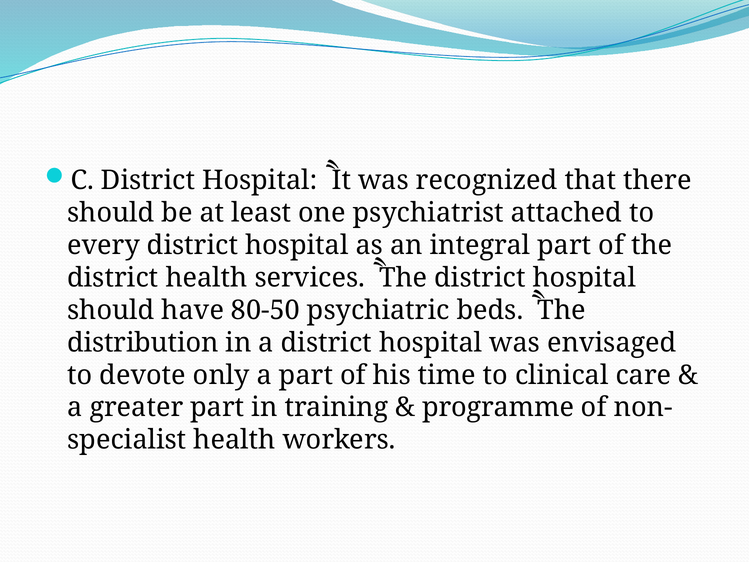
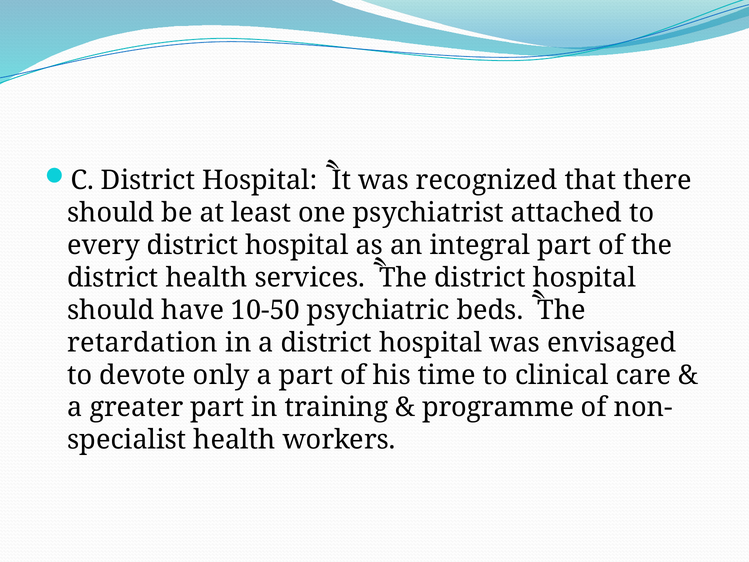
80-50: 80-50 -> 10-50 (265, 310)
distribution: distribution -> retardation (143, 343)
